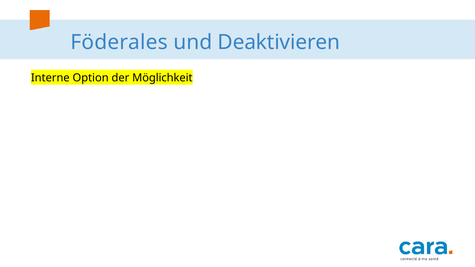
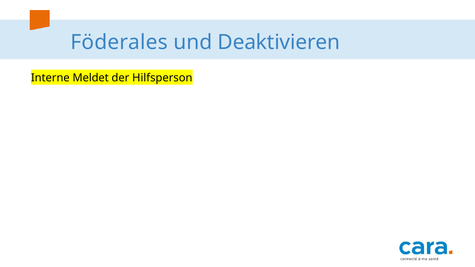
Option: Option -> Meldet (91, 78)
Möglichkeit: Möglichkeit -> Hilfsperson (162, 78)
